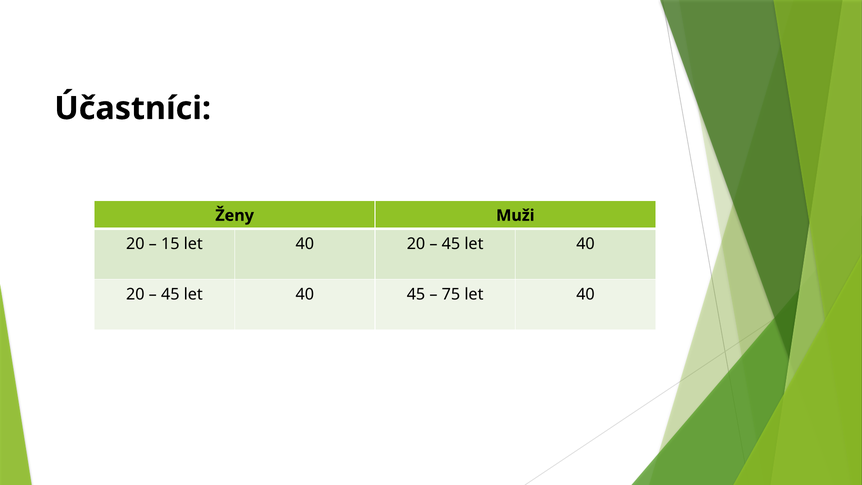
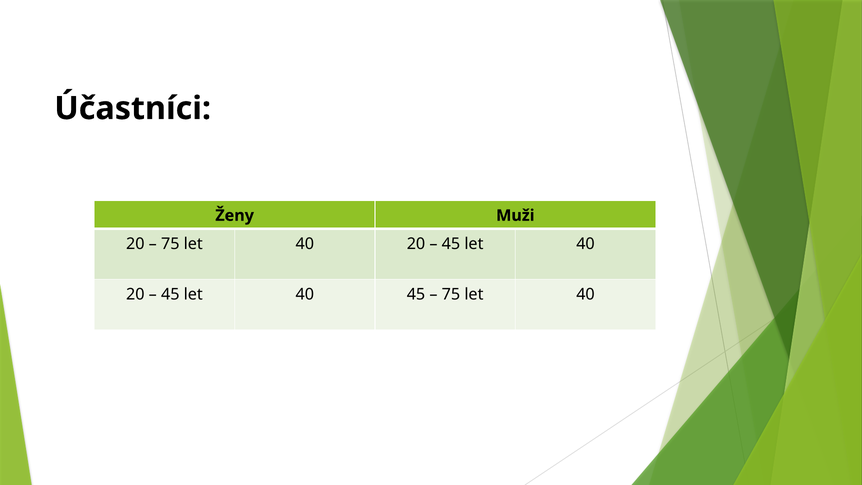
15: 15 -> 75 (170, 244)
